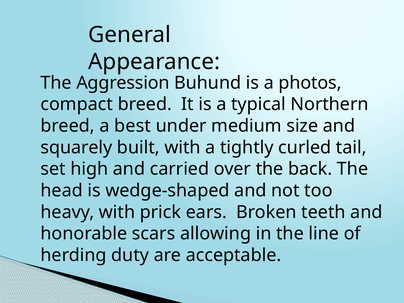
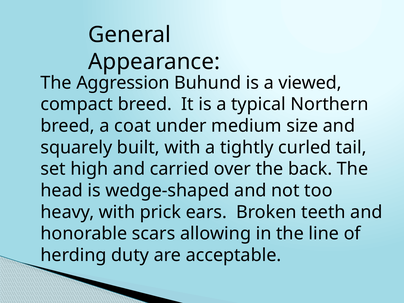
photos: photos -> viewed (310, 83)
best: best -> coat (133, 126)
